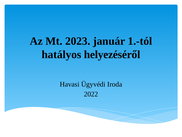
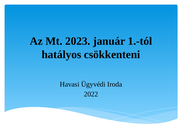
helyezéséről: helyezéséről -> csökkenteni (112, 54)
